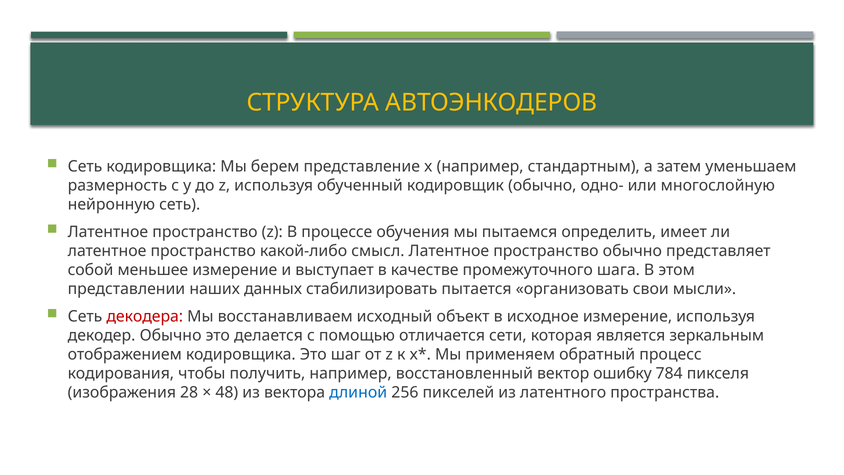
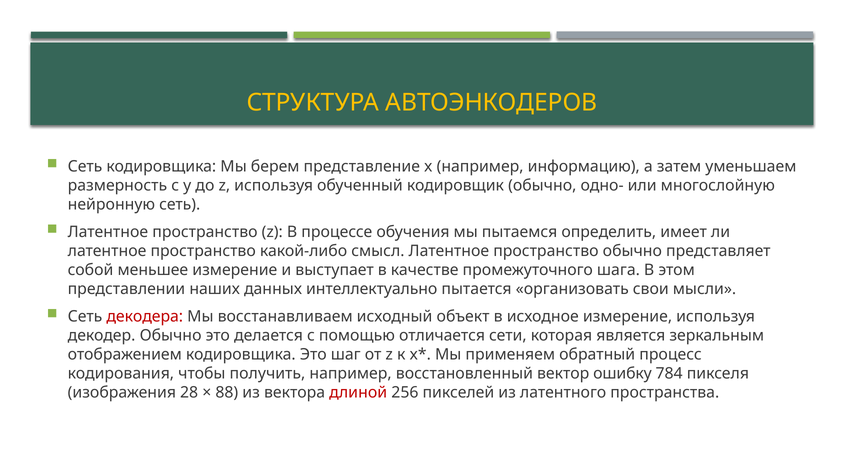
стандартным: стандартным -> информацию (584, 166)
стабилизировать: стабилизировать -> интеллектуально (372, 289)
48: 48 -> 88 (227, 392)
длиной colour: blue -> red (358, 392)
